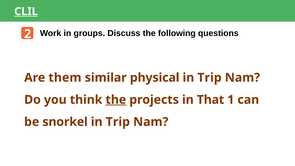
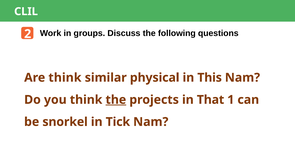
CLIL underline: present -> none (26, 11)
Are them: them -> think (65, 78)
Trip: Trip -> This (210, 78)
Trip: Trip -> Tick (118, 122)
